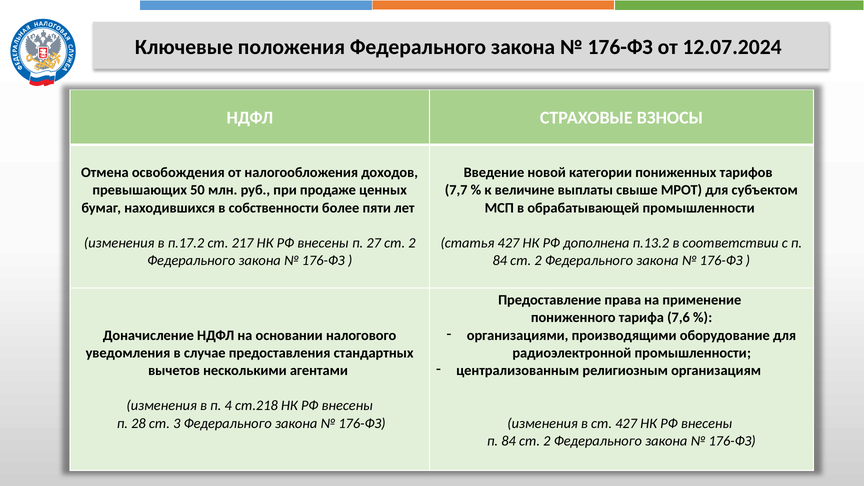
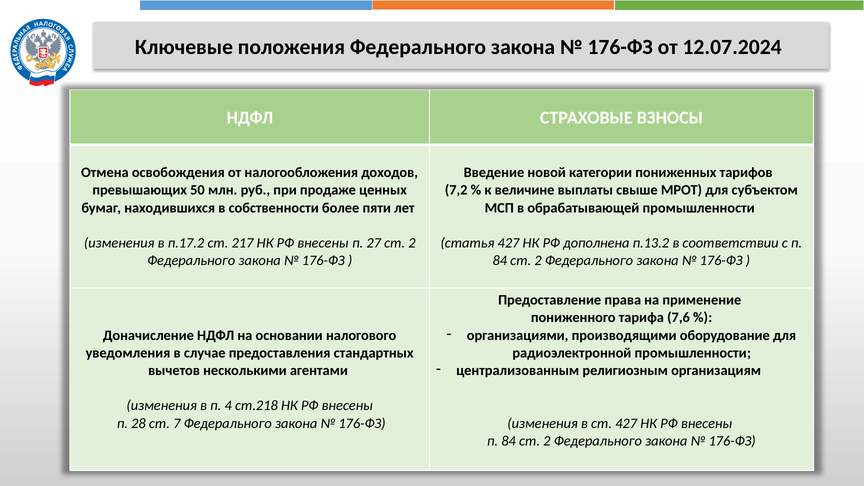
7,7: 7,7 -> 7,2 (456, 190)
3: 3 -> 7 (177, 423)
